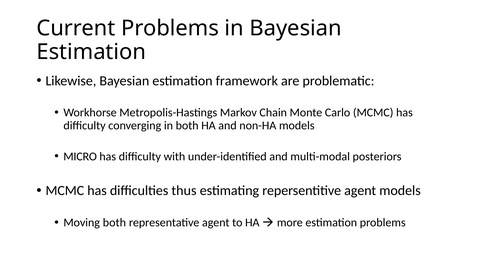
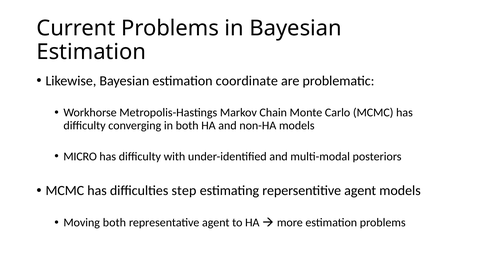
framework: framework -> coordinate (247, 81)
thus: thus -> step (184, 191)
